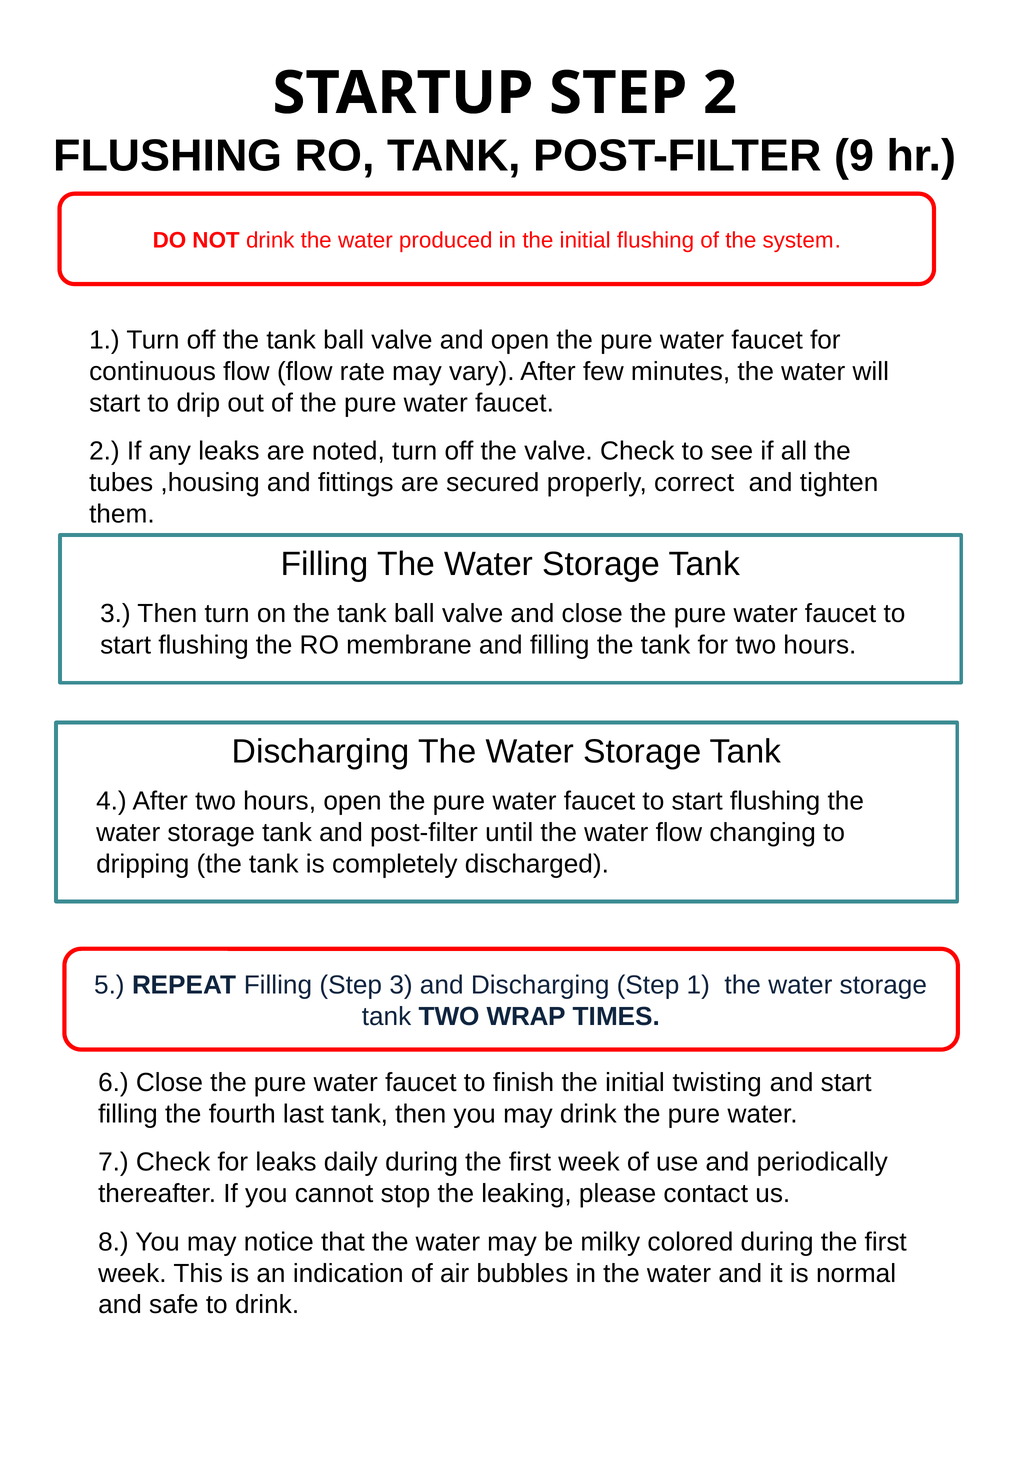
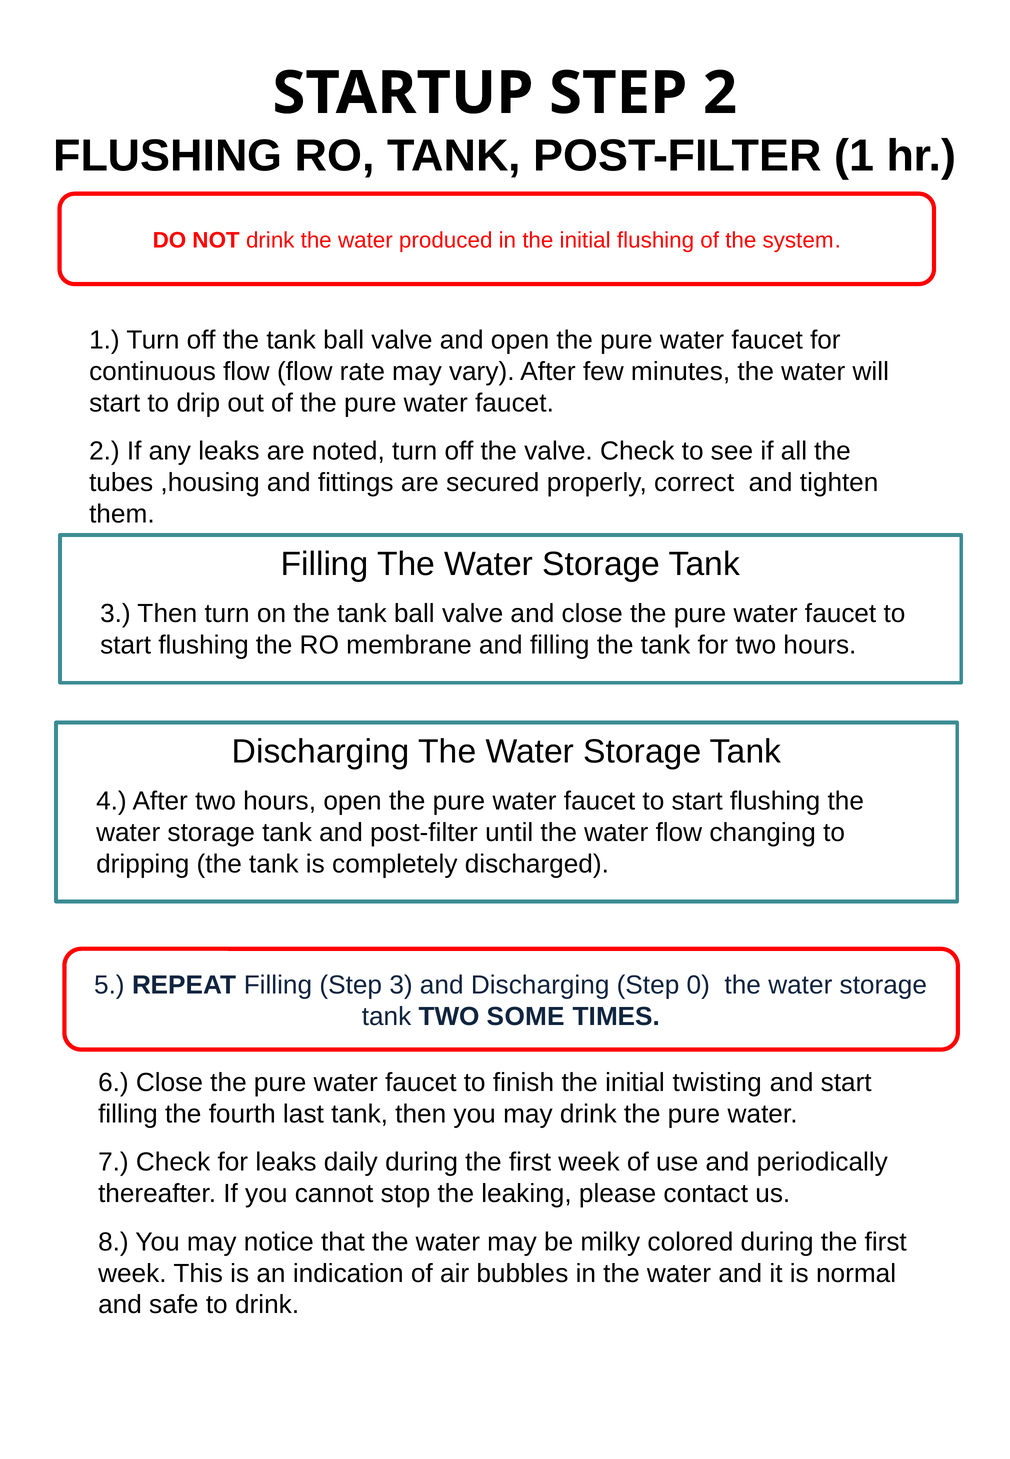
POST-FILTER 9: 9 -> 1 (854, 156)
Step 1: 1 -> 0 (698, 985)
WRAP: WRAP -> SOME (526, 1017)
